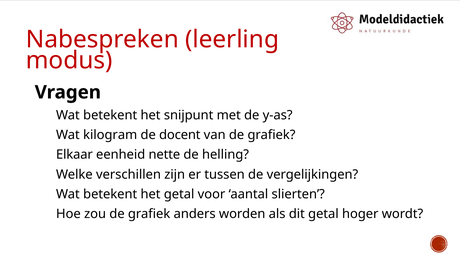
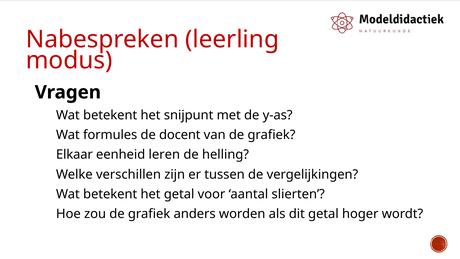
kilogram: kilogram -> formules (110, 135)
nette: nette -> leren (164, 155)
